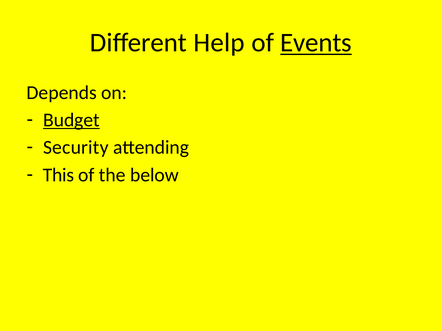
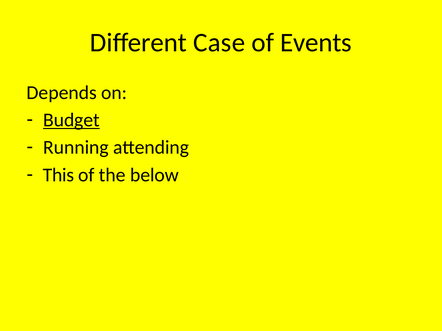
Help: Help -> Case (219, 43)
Events underline: present -> none (316, 43)
Security: Security -> Running (76, 148)
